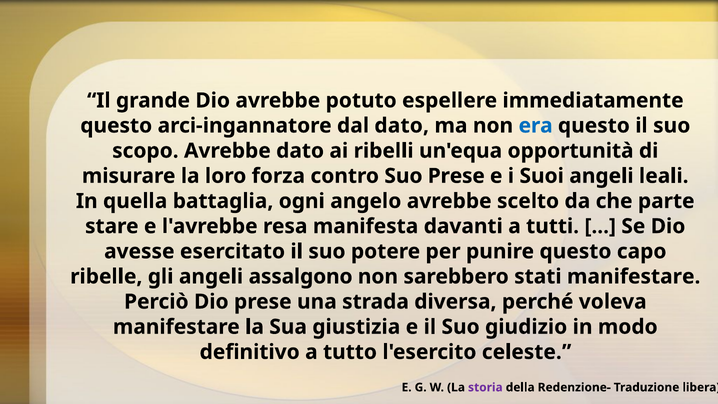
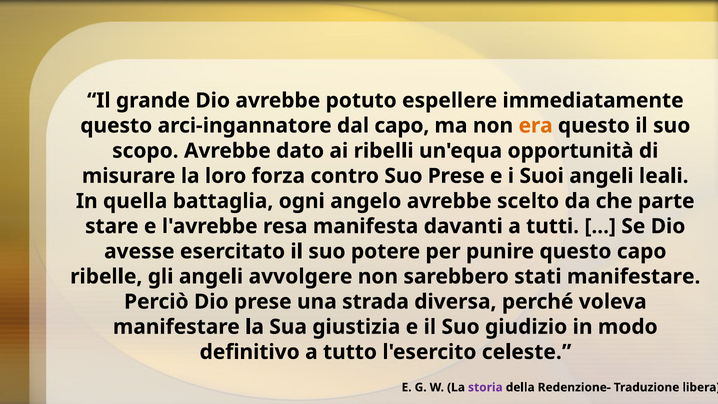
dal dato: dato -> capo (402, 126)
era colour: blue -> orange (536, 126)
assalgono: assalgono -> avvolgere (300, 276)
